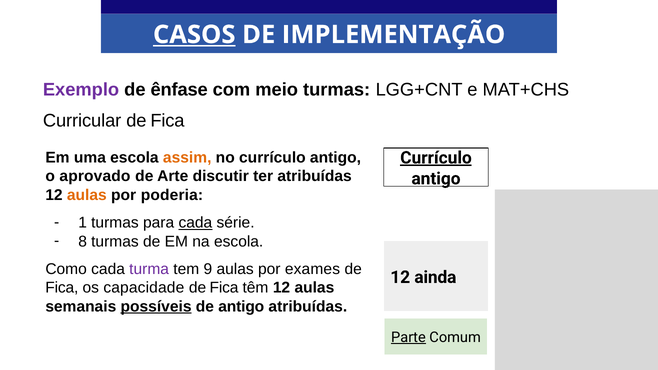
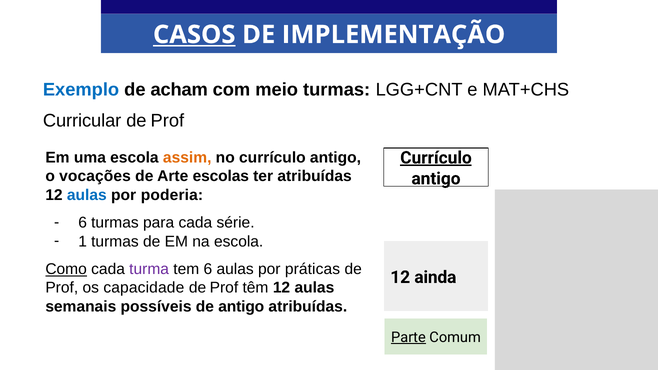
Exemplo colour: purple -> blue (81, 90)
ênfase: ênfase -> acham (179, 90)
Fica: Fica -> Prof (167, 121)
aprovado: aprovado -> vocações (95, 176)
discutir: discutir -> escolas (221, 176)
aulas colour: orange -> blue (87, 195)
1: 1 -> 6 (83, 223)
cada underline: present -> none (195, 223)
8: 8 -> 1 (83, 241)
Como underline: none -> present (66, 269)
tem 9: 9 -> 6 (208, 269)
exames: exames -> práticas (312, 269)
Fica: Fica -> Prof (62, 288)
Fica: Fica -> Prof (224, 288)
possíveis underline: present -> none (156, 307)
